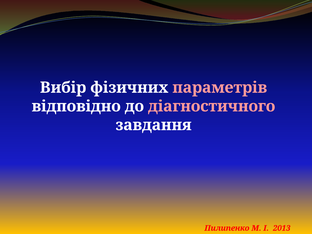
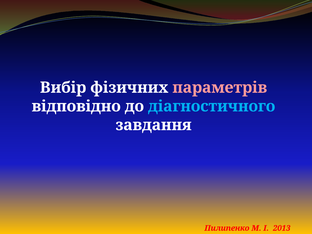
діагностичного colour: pink -> light blue (212, 106)
